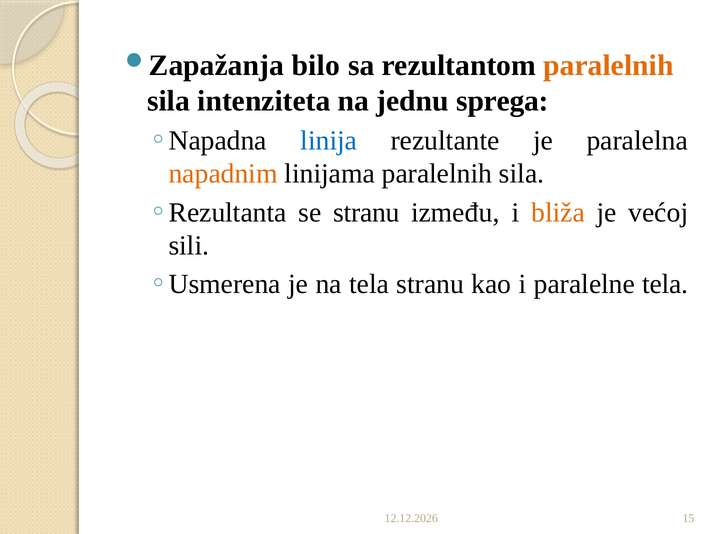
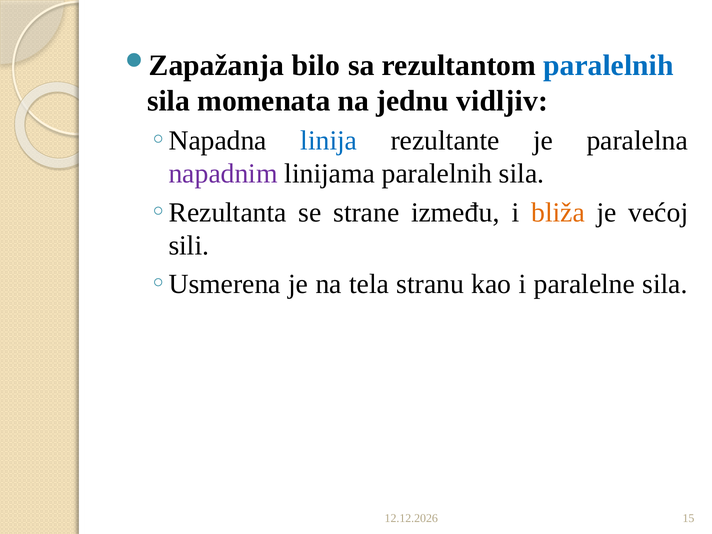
paralelnih colour: orange -> blue (608, 65)
intenziteta: intenziteta -> momenata (264, 101)
sprega: sprega -> vidljiv (502, 101)
napadnim colour: orange -> purple (223, 174)
se stranu: stranu -> strane (366, 212)
paralelne tela: tela -> sila (665, 284)
